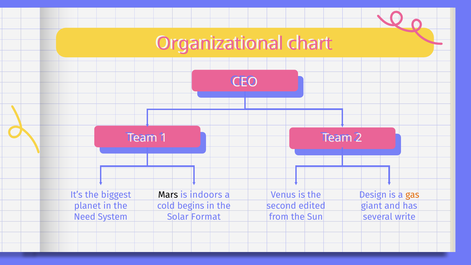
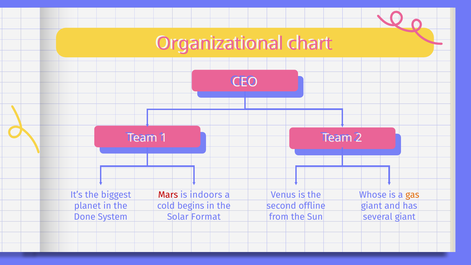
Mars colour: black -> red (168, 195)
Design: Design -> Whose (373, 195)
edited: edited -> offline (312, 206)
Need: Need -> Done (85, 217)
several write: write -> giant (405, 217)
